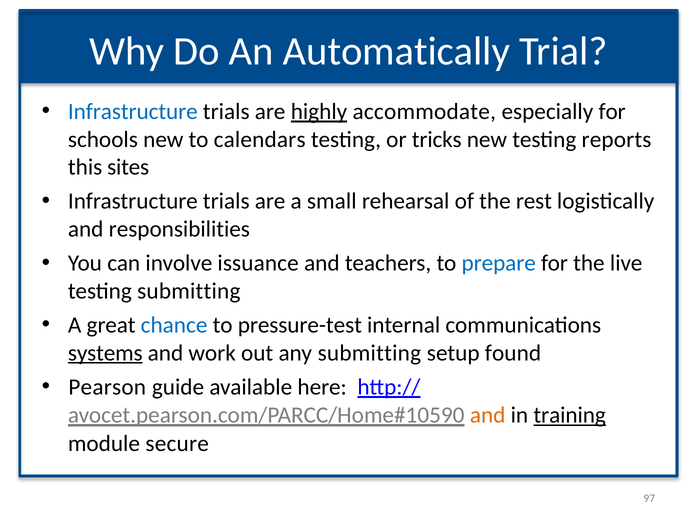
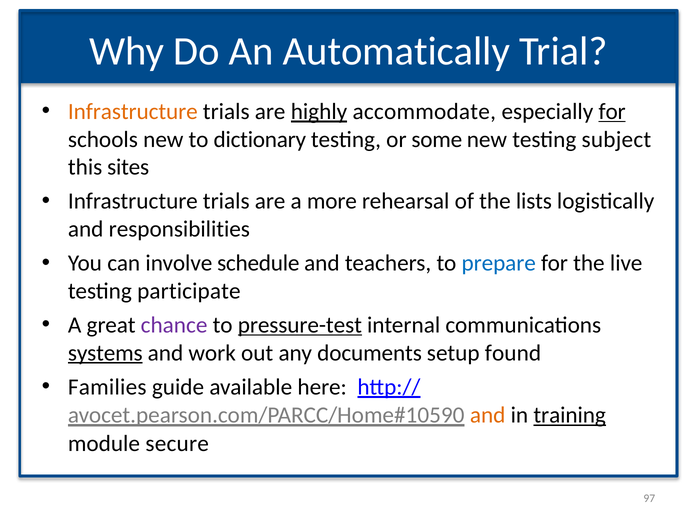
Infrastructure colour: blue -> orange (133, 112)
for underline: none -> present (612, 112)
calendars: calendars -> dictionary (260, 140)
tricks: tricks -> some (437, 140)
reports: reports -> subject (616, 140)
small: small -> more (332, 202)
rest: rest -> lists (534, 202)
issuance: issuance -> schedule (258, 264)
testing submitting: submitting -> participate (189, 291)
chance colour: blue -> purple (174, 325)
pressure-test underline: none -> present (300, 325)
any submitting: submitting -> documents (370, 353)
Pearson: Pearson -> Families (107, 387)
